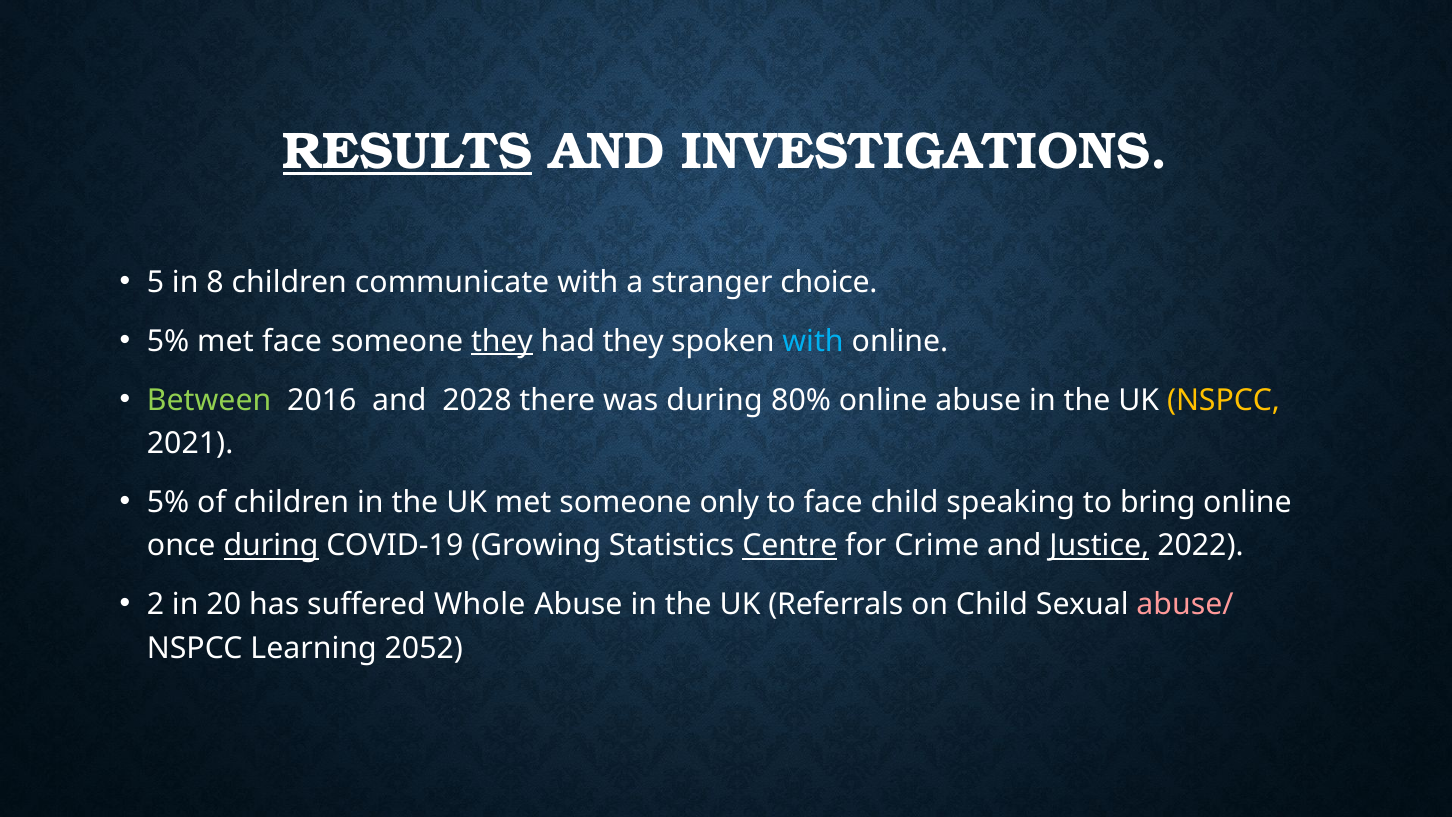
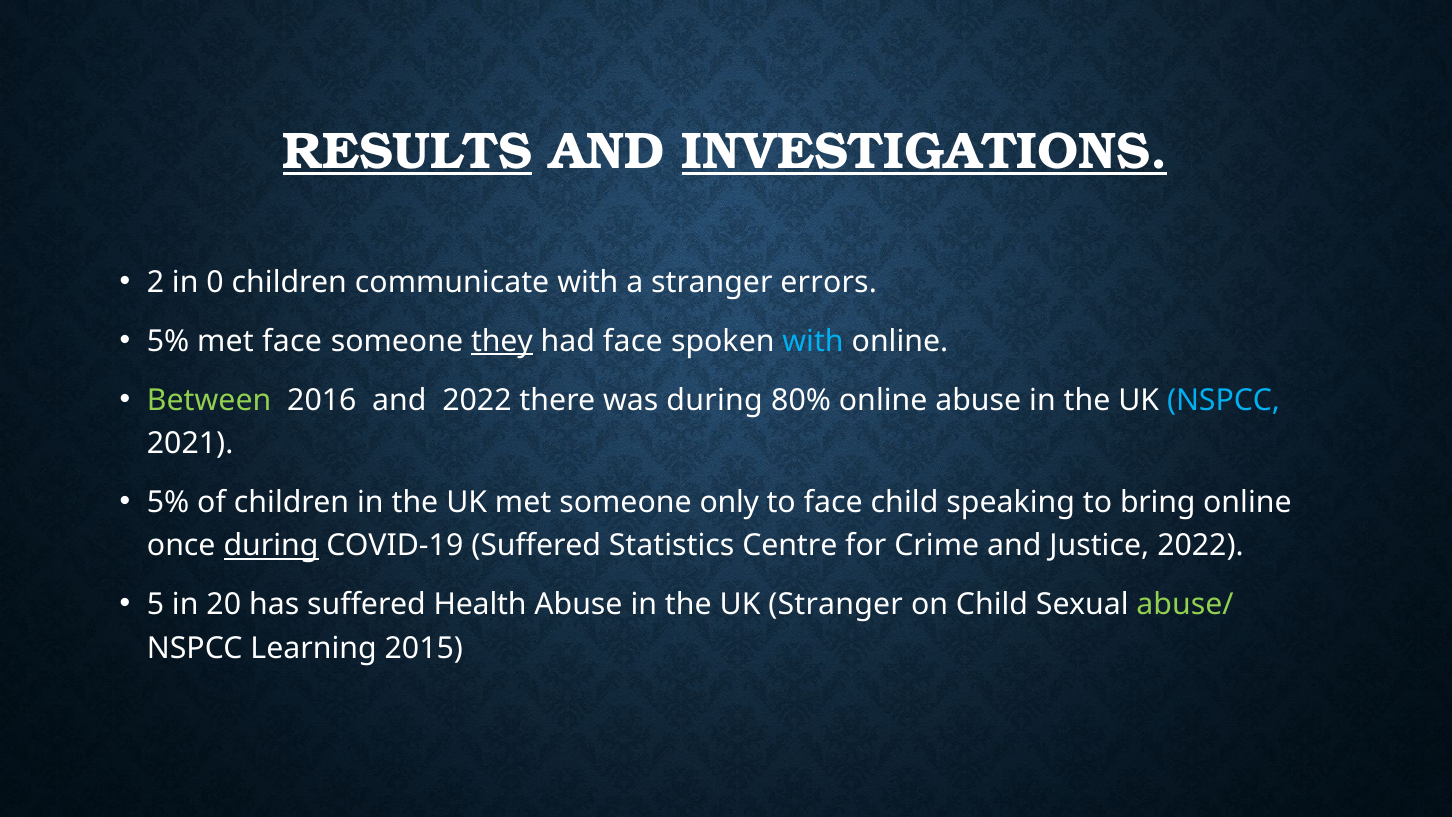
INVESTIGATIONS underline: none -> present (925, 151)
5: 5 -> 2 (156, 283)
8: 8 -> 0 (215, 283)
choice: choice -> errors (829, 283)
had they: they -> face (633, 341)
and 2028: 2028 -> 2022 (477, 400)
NSPCC colour: yellow -> light blue (1224, 400)
COVID-19 Growing: Growing -> Suffered (536, 546)
Centre underline: present -> none (790, 546)
Justice underline: present -> none (1099, 546)
2: 2 -> 5 (156, 604)
Whole: Whole -> Health (480, 604)
UK Referrals: Referrals -> Stranger (836, 604)
abuse/ colour: pink -> light green (1185, 604)
2052: 2052 -> 2015 (424, 648)
